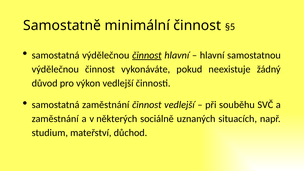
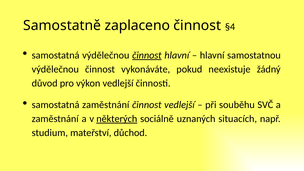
minimální: minimální -> zaplaceno (137, 26)
§5: §5 -> §4 (230, 27)
některých underline: none -> present (117, 119)
